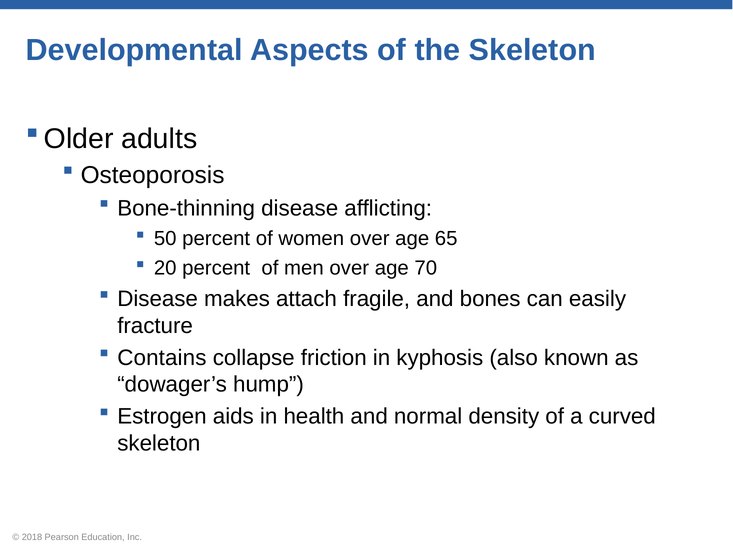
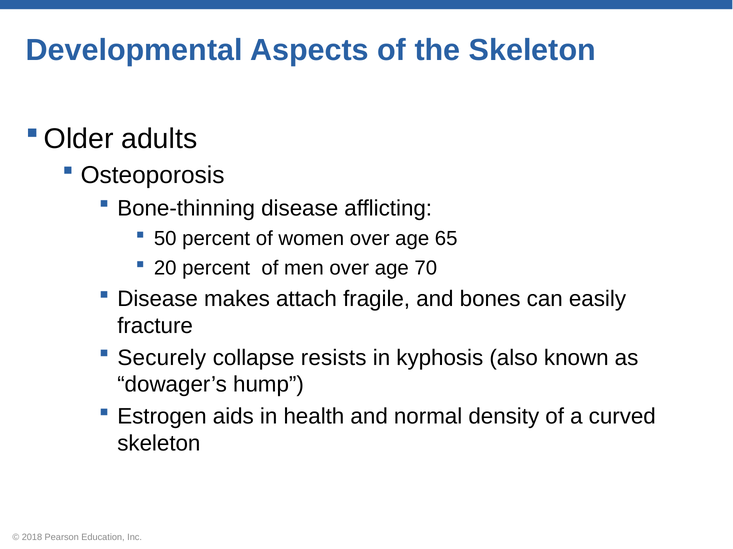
Contains: Contains -> Securely (162, 358)
friction: friction -> resists (334, 358)
